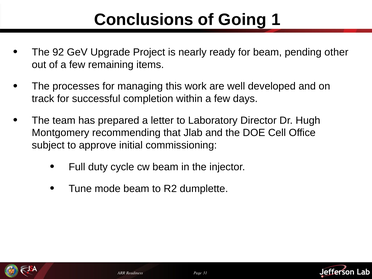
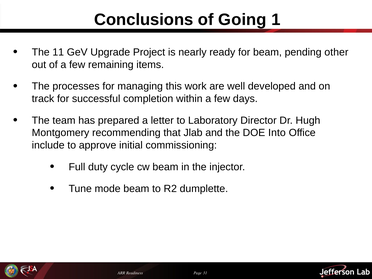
92: 92 -> 11 (58, 52)
Cell: Cell -> Into (277, 133)
subject: subject -> include (48, 145)
